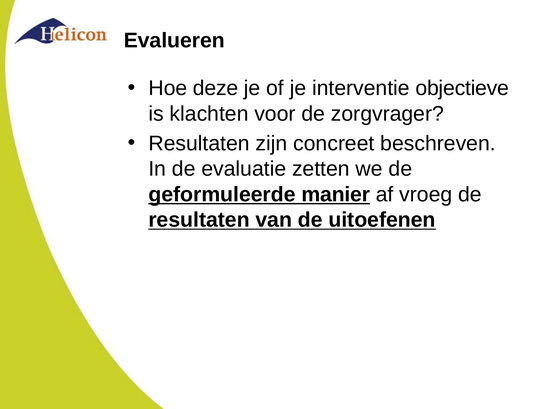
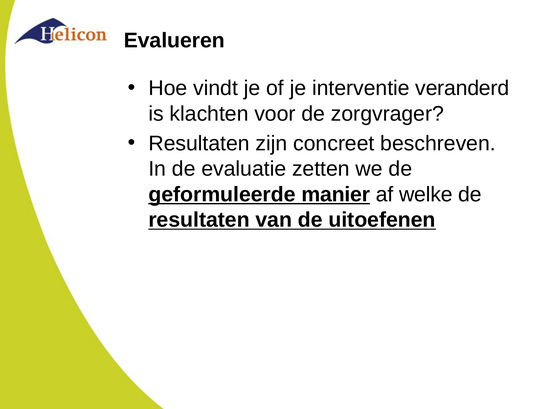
deze: deze -> vindt (216, 88)
objectieve: objectieve -> veranderd (462, 88)
vroeg: vroeg -> welke (426, 195)
